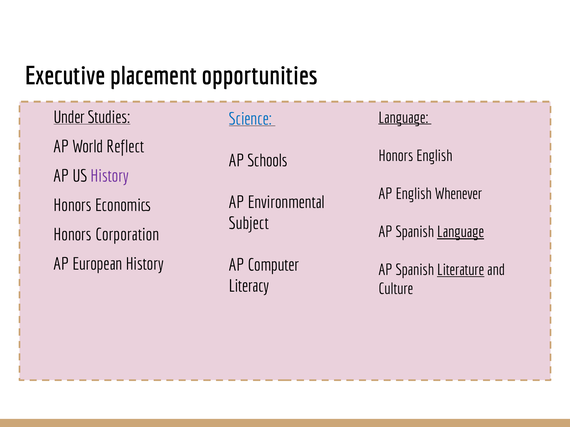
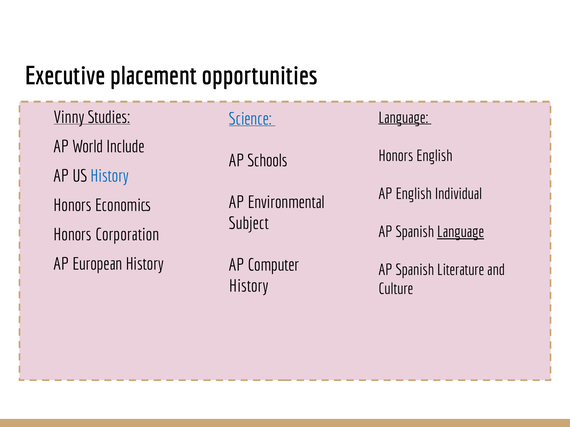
Under: Under -> Vinny (69, 118)
Reflect: Reflect -> Include (126, 147)
History colour: purple -> blue (110, 176)
Whenever: Whenever -> Individual (458, 194)
Literature underline: present -> none (461, 270)
Literacy: Literacy -> History (249, 286)
